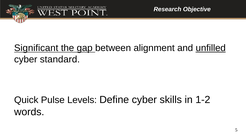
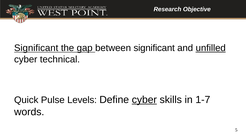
between alignment: alignment -> significant (154, 48)
standard: standard -> technical (60, 60)
cyber underline: none -> present (144, 100)
1-2: 1-2 -> 1-7 (203, 100)
